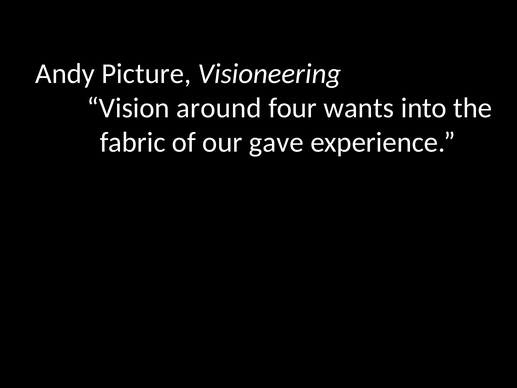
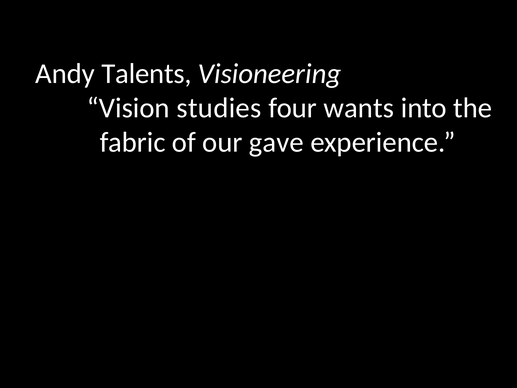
Picture: Picture -> Talents (146, 73)
around: around -> studies (219, 108)
